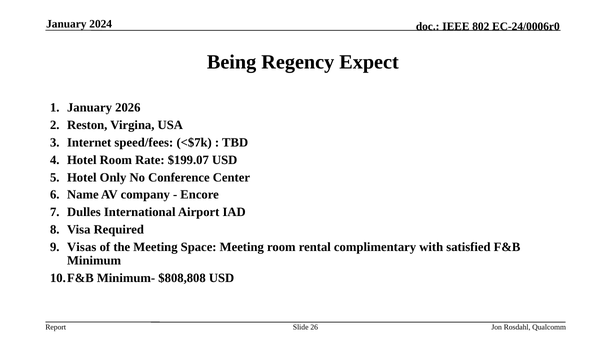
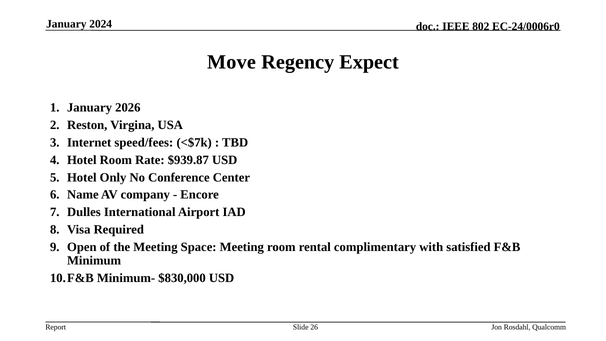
Being: Being -> Move (232, 62)
$199.07: $199.07 -> $939.87 (188, 160)
Visas: Visas -> Open (82, 247)
$808,808: $808,808 -> $830,000 (182, 278)
